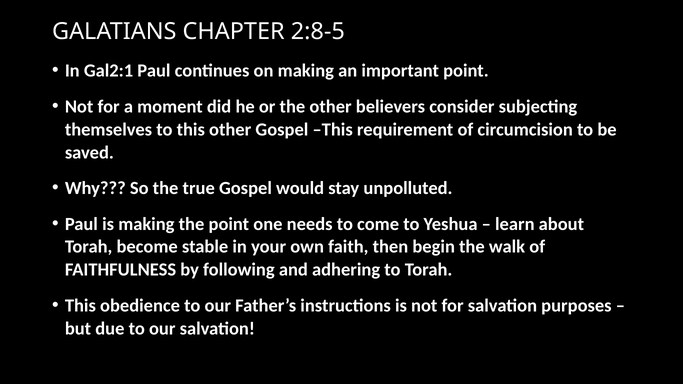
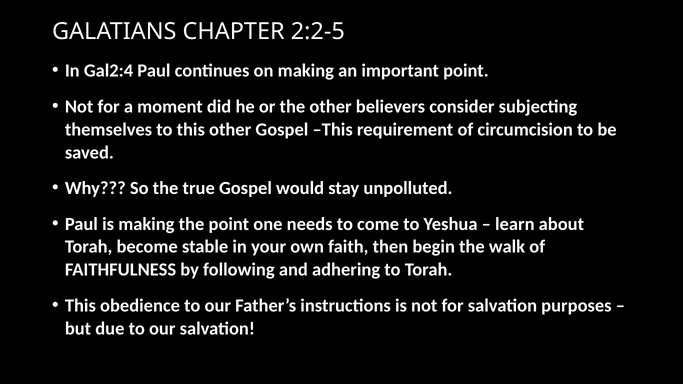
2:8-5: 2:8-5 -> 2:2-5 (318, 31)
Gal2:1: Gal2:1 -> Gal2:4 (109, 71)
